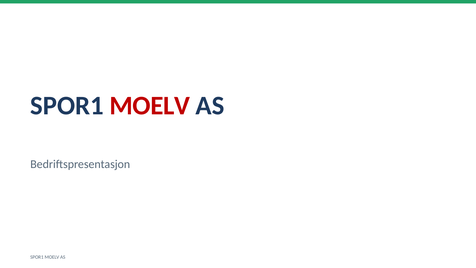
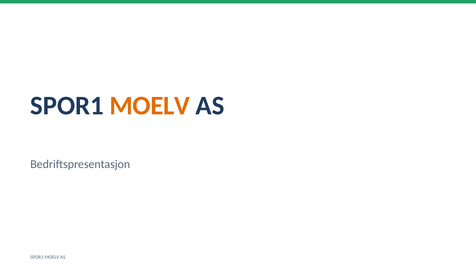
MOELV colour: red -> orange (150, 106)
